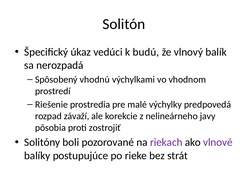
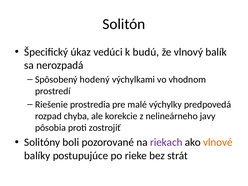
vhodnú: vhodnú -> hodený (95, 79)
závaží: závaží -> chyba (77, 116)
vlnové colour: purple -> orange (218, 142)
